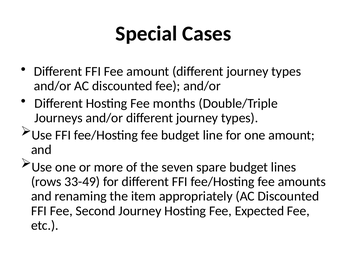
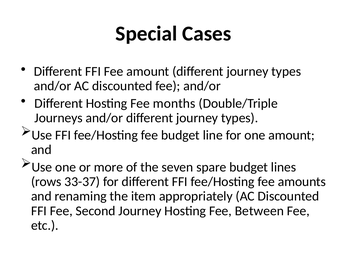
33-49: 33-49 -> 33-37 (82, 182)
Expected: Expected -> Between (259, 211)
